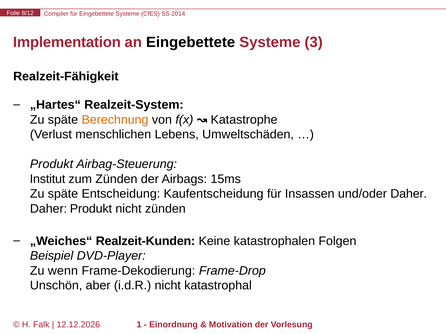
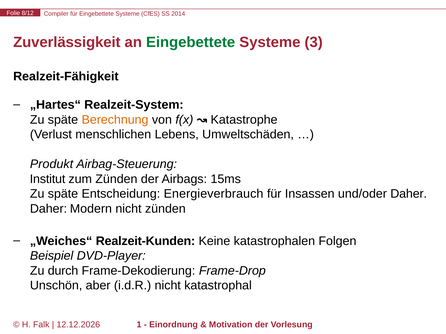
Implementation: Implementation -> Zuverlässigkeit (67, 42)
Eingebettete colour: black -> green (191, 42)
Kaufentscheidung: Kaufentscheidung -> Energieverbrauch (214, 194)
Daher Produkt: Produkt -> Modern (91, 209)
wenn: wenn -> durch (63, 271)
